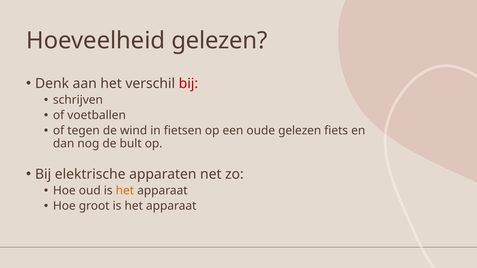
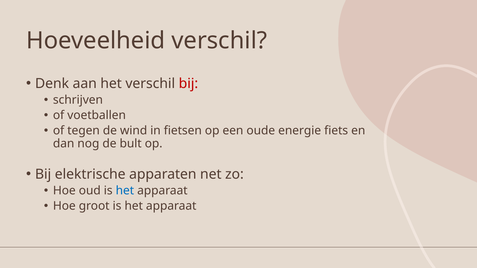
Hoeveelheid gelezen: gelezen -> verschil (219, 41)
oude gelezen: gelezen -> energie (300, 131)
het colour: orange -> blue (125, 191)
